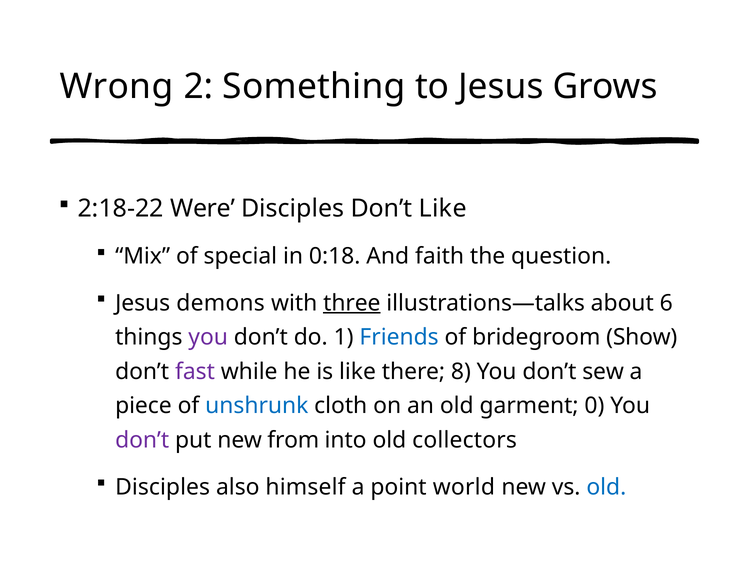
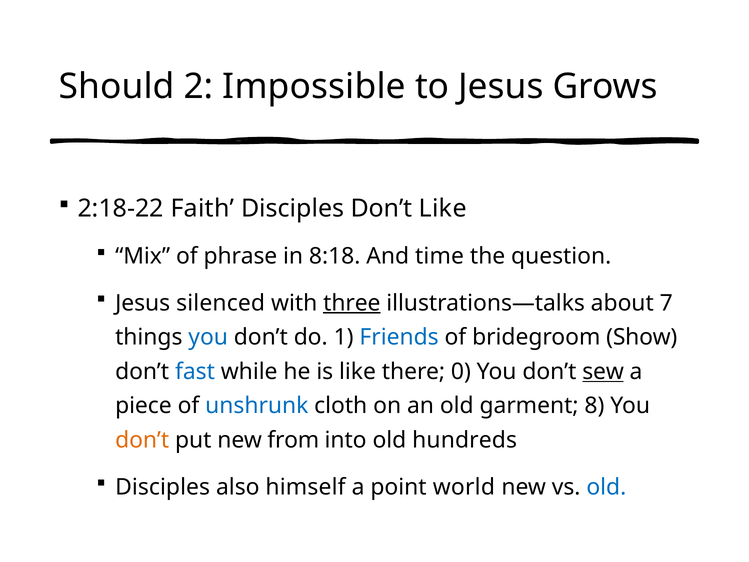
Wrong: Wrong -> Should (117, 87)
Something: Something -> Impossible (314, 87)
Were: Were -> Faith (202, 208)
special: special -> phrase (240, 256)
0:18: 0:18 -> 8:18 (335, 256)
faith: faith -> time (439, 256)
demons: demons -> silenced (221, 303)
6: 6 -> 7 (666, 303)
you colour: purple -> blue (208, 337)
fast colour: purple -> blue (195, 371)
8: 8 -> 0 (461, 371)
sew underline: none -> present (603, 371)
0: 0 -> 8 (594, 406)
don’t colour: purple -> orange (142, 440)
collectors: collectors -> hundreds (465, 440)
